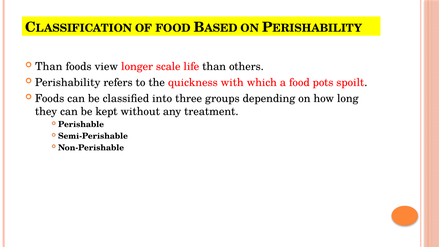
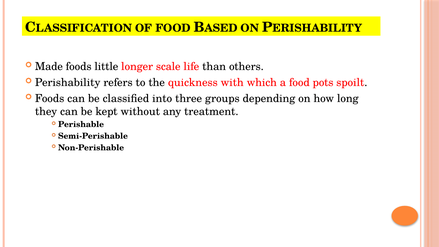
Than: Than -> Made (49, 67)
view: view -> little (106, 67)
